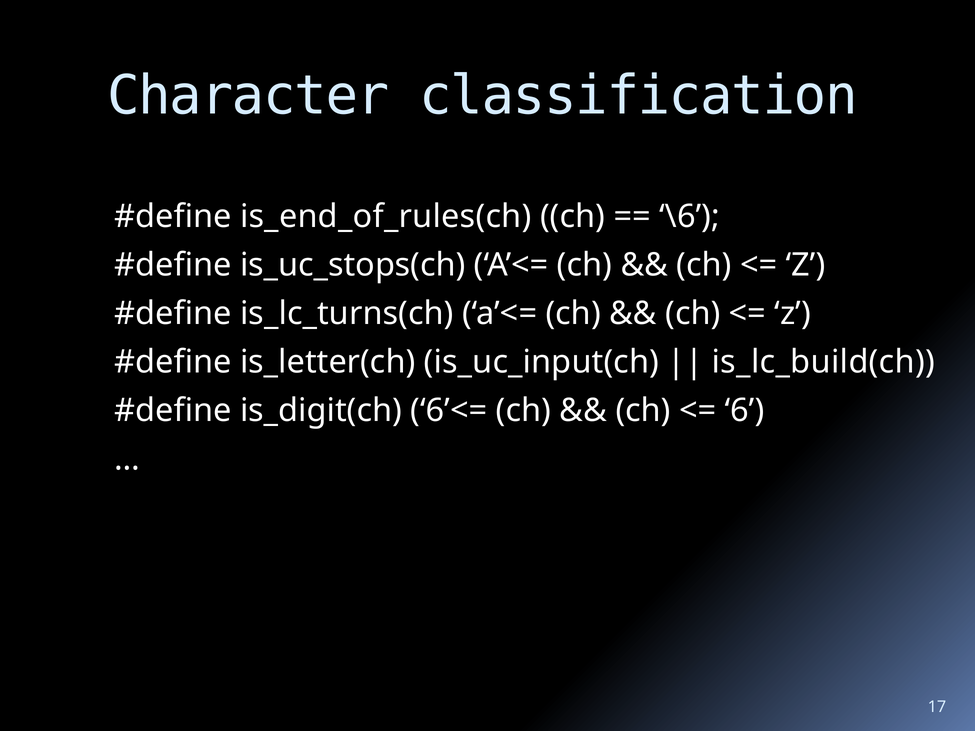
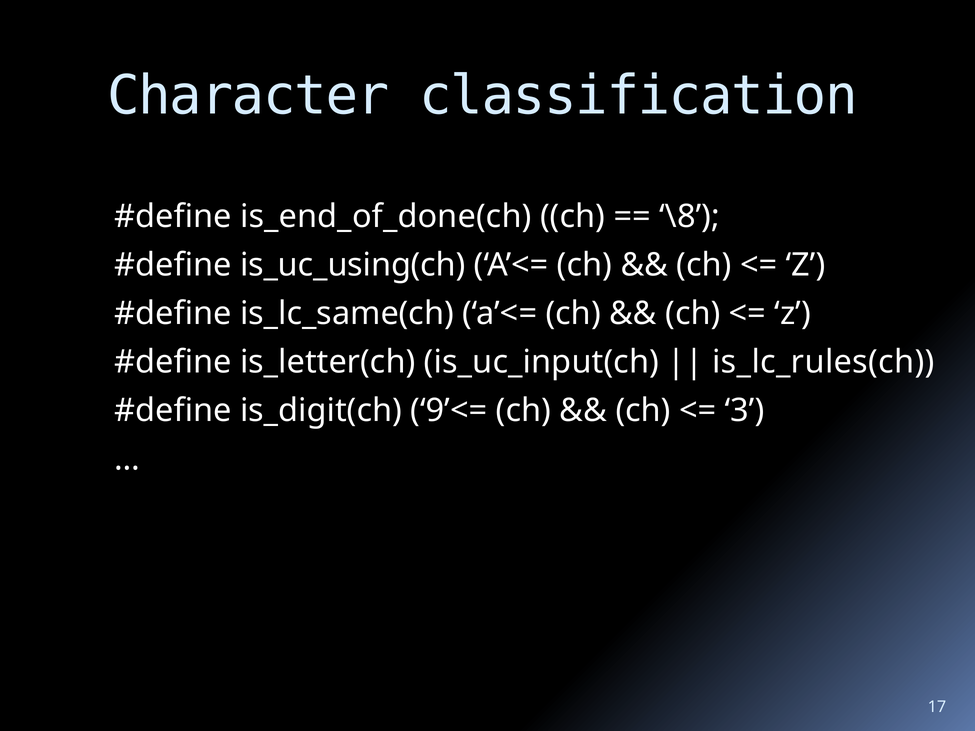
is_end_of_rules(ch: is_end_of_rules(ch -> is_end_of_done(ch (386, 217)
\6: \6 -> \8 (690, 217)
is_uc_stops(ch: is_uc_stops(ch -> is_uc_using(ch (353, 265)
is_lc_turns(ch: is_lc_turns(ch -> is_lc_same(ch (347, 314)
is_lc_build(ch: is_lc_build(ch -> is_lc_rules(ch (823, 362)
6’<=: 6’<= -> 9’<= (449, 411)
6: 6 -> 3 (745, 411)
